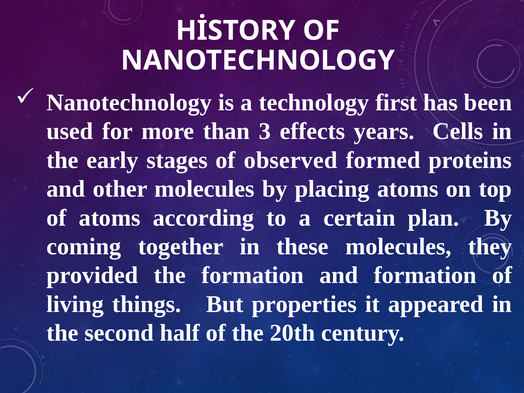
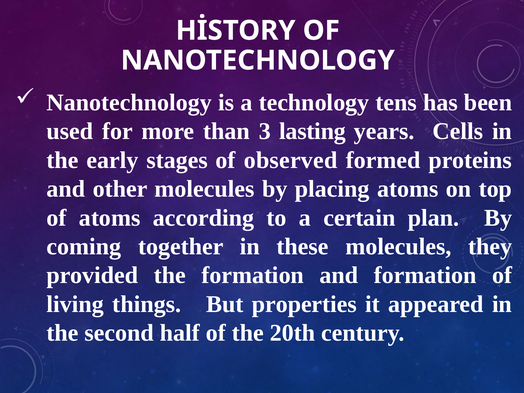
first: first -> tens (396, 102)
effects: effects -> lasting (313, 131)
